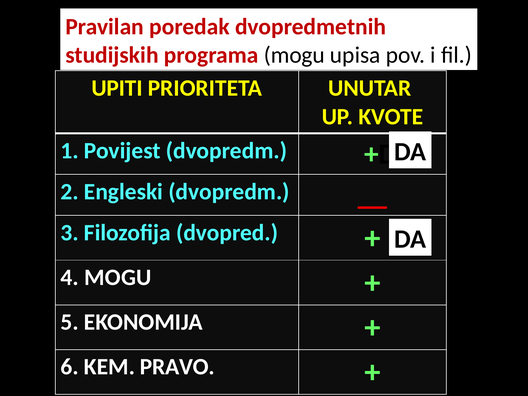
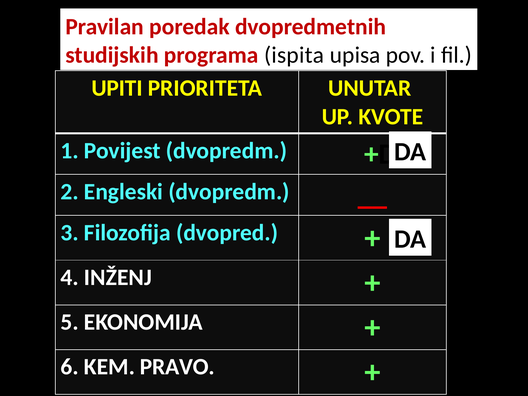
programa mogu: mogu -> ispita (294, 55)
4 MOGU: MOGU -> INŽENJ (118, 277)
